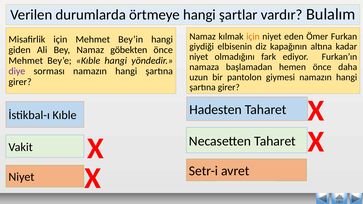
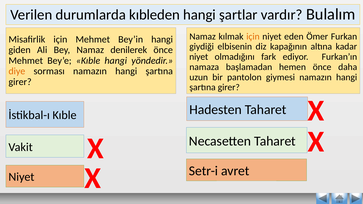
örtmeye: örtmeye -> kıbleden (154, 15)
göbekten: göbekten -> denilerek (129, 50)
diye colour: purple -> orange (17, 71)
